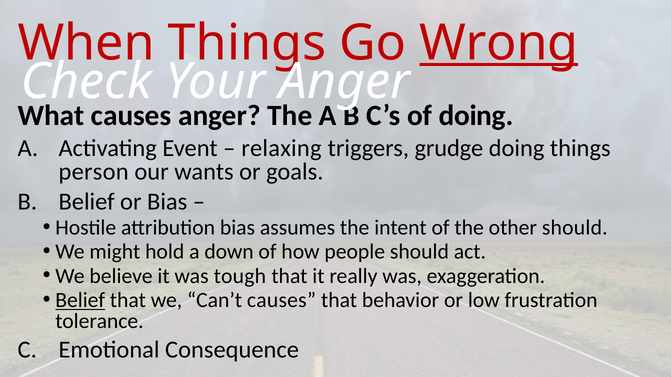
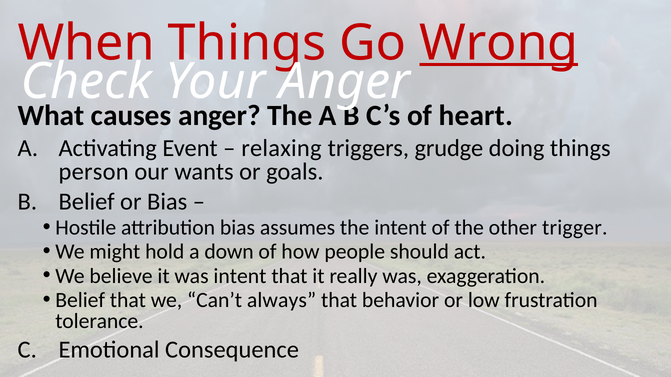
of doing: doing -> heart (476, 116)
other should: should -> trigger (575, 228)
was tough: tough -> intent (240, 276)
Belief underline: present -> none (80, 300)
Can’t causes: causes -> always (282, 300)
